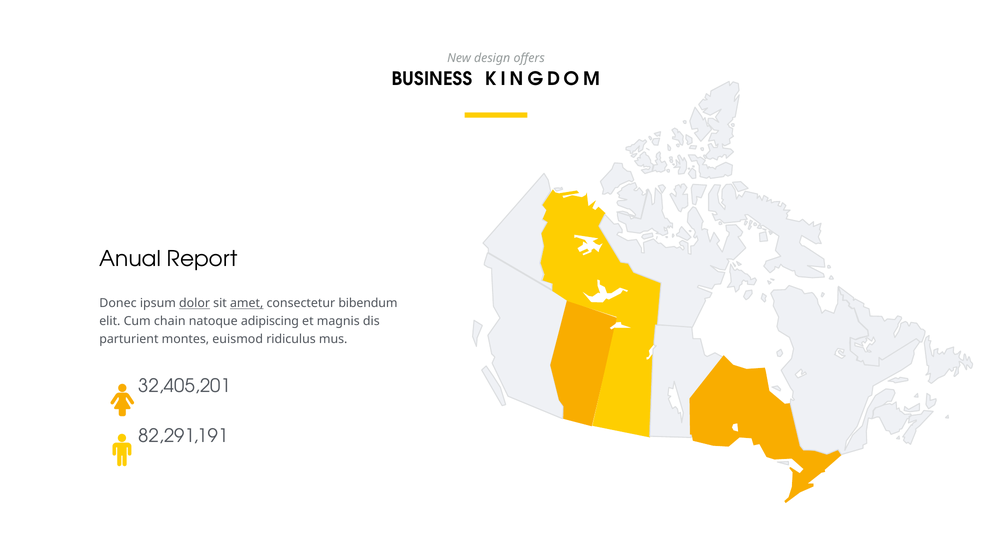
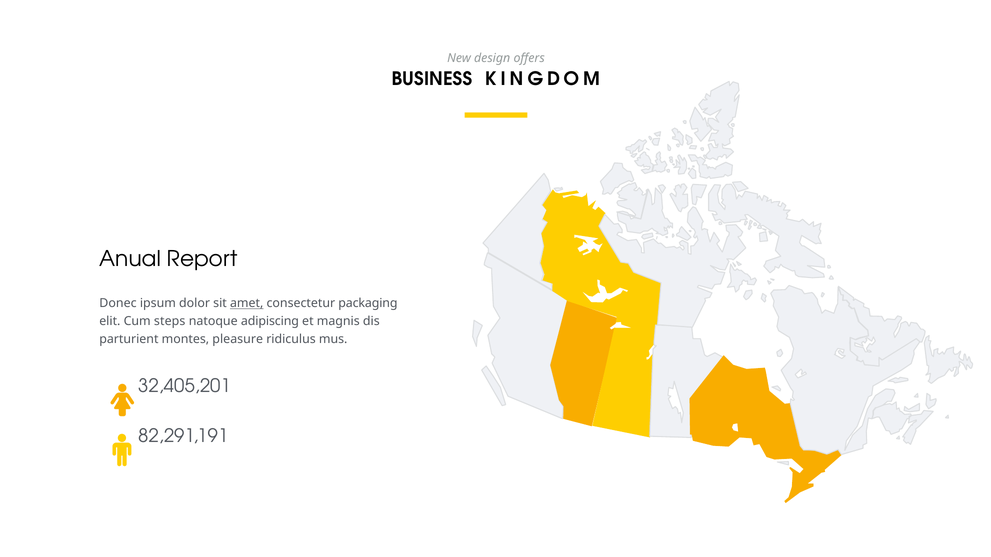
dolor underline: present -> none (195, 304)
bibendum: bibendum -> packaging (368, 304)
chain: chain -> steps (170, 321)
euismod: euismod -> pleasure (238, 339)
